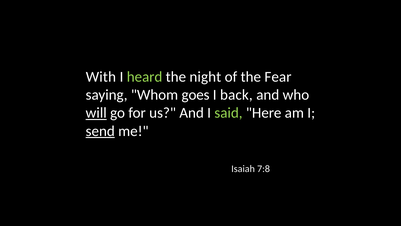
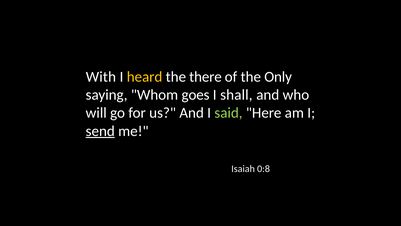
heard colour: light green -> yellow (145, 77)
night: night -> there (205, 77)
Fear: Fear -> Only (278, 77)
back: back -> shall (236, 95)
will underline: present -> none (96, 113)
7:8: 7:8 -> 0:8 (264, 169)
